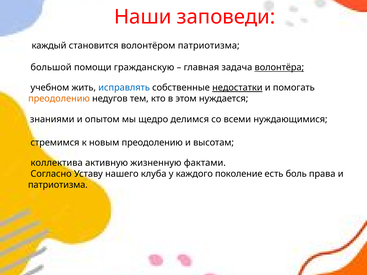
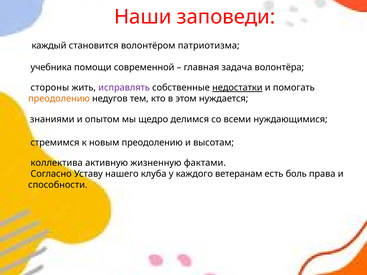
большой: большой -> учебника (51, 68)
гражданскую: гражданскую -> современной (144, 68)
волонтёра underline: present -> none (279, 68)
учебном: учебном -> стороны (50, 88)
исправлять colour: blue -> purple (124, 88)
поколение: поколение -> ветеранам (239, 174)
патриотизма: патриотизма -> способности (58, 185)
